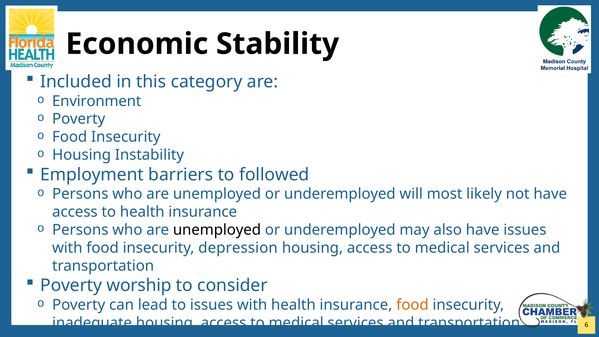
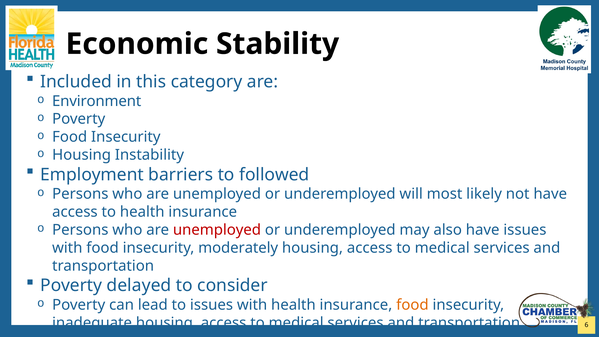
unemployed colour: black -> red (217, 230)
depression: depression -> moderately (238, 248)
worship: worship -> delayed (139, 285)
